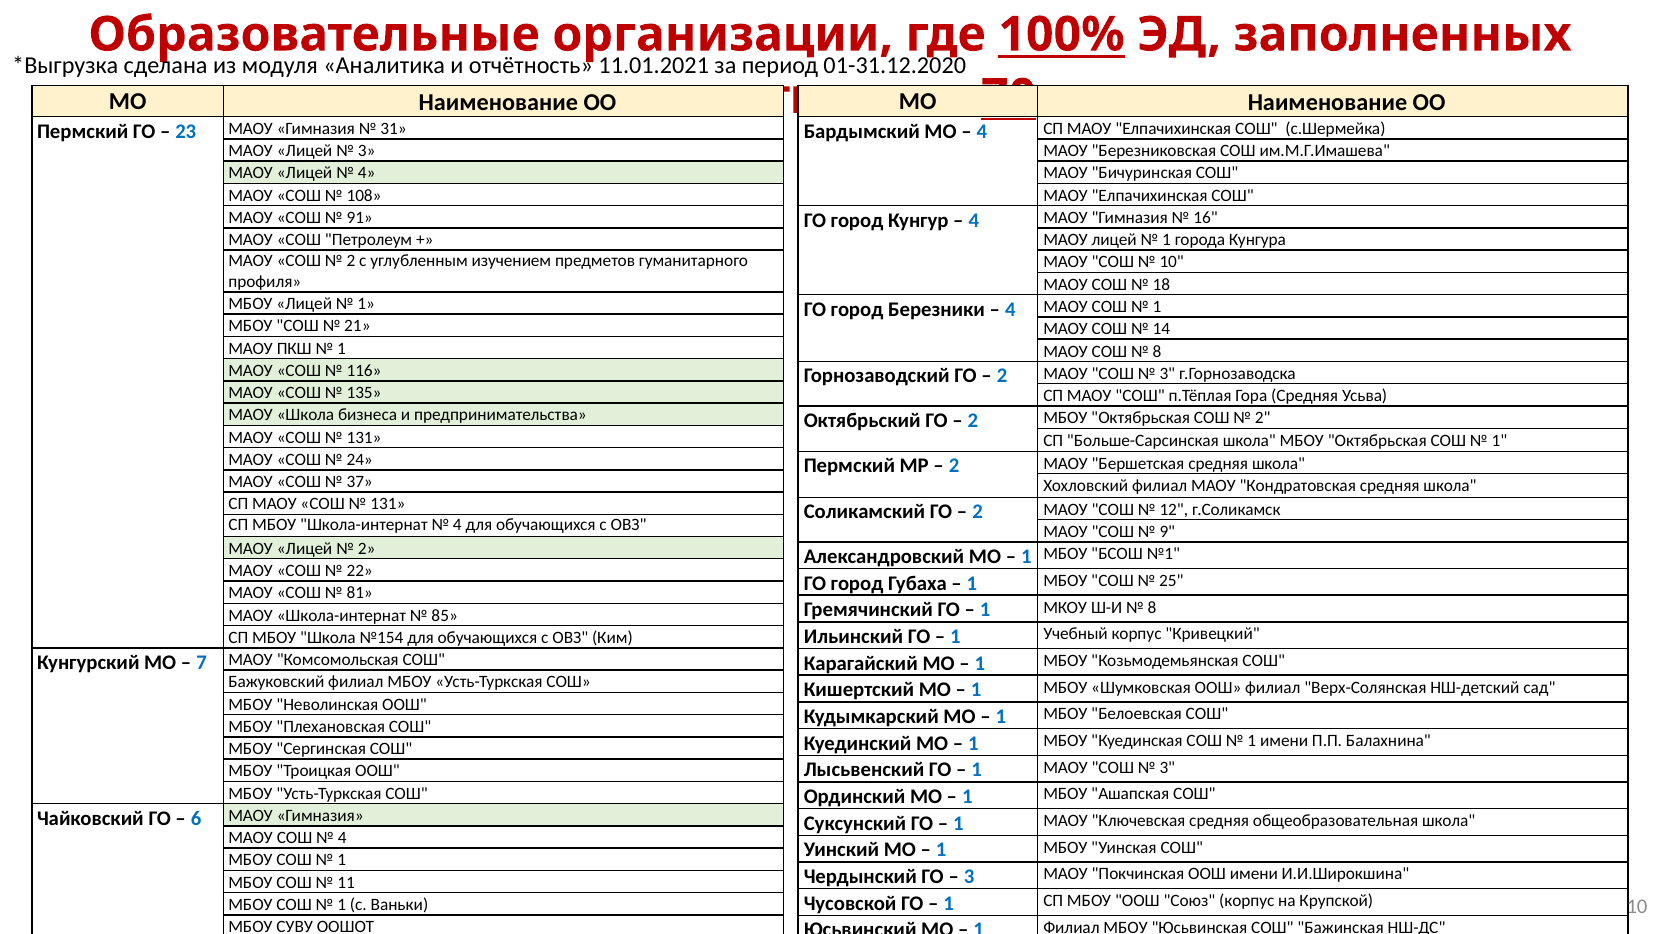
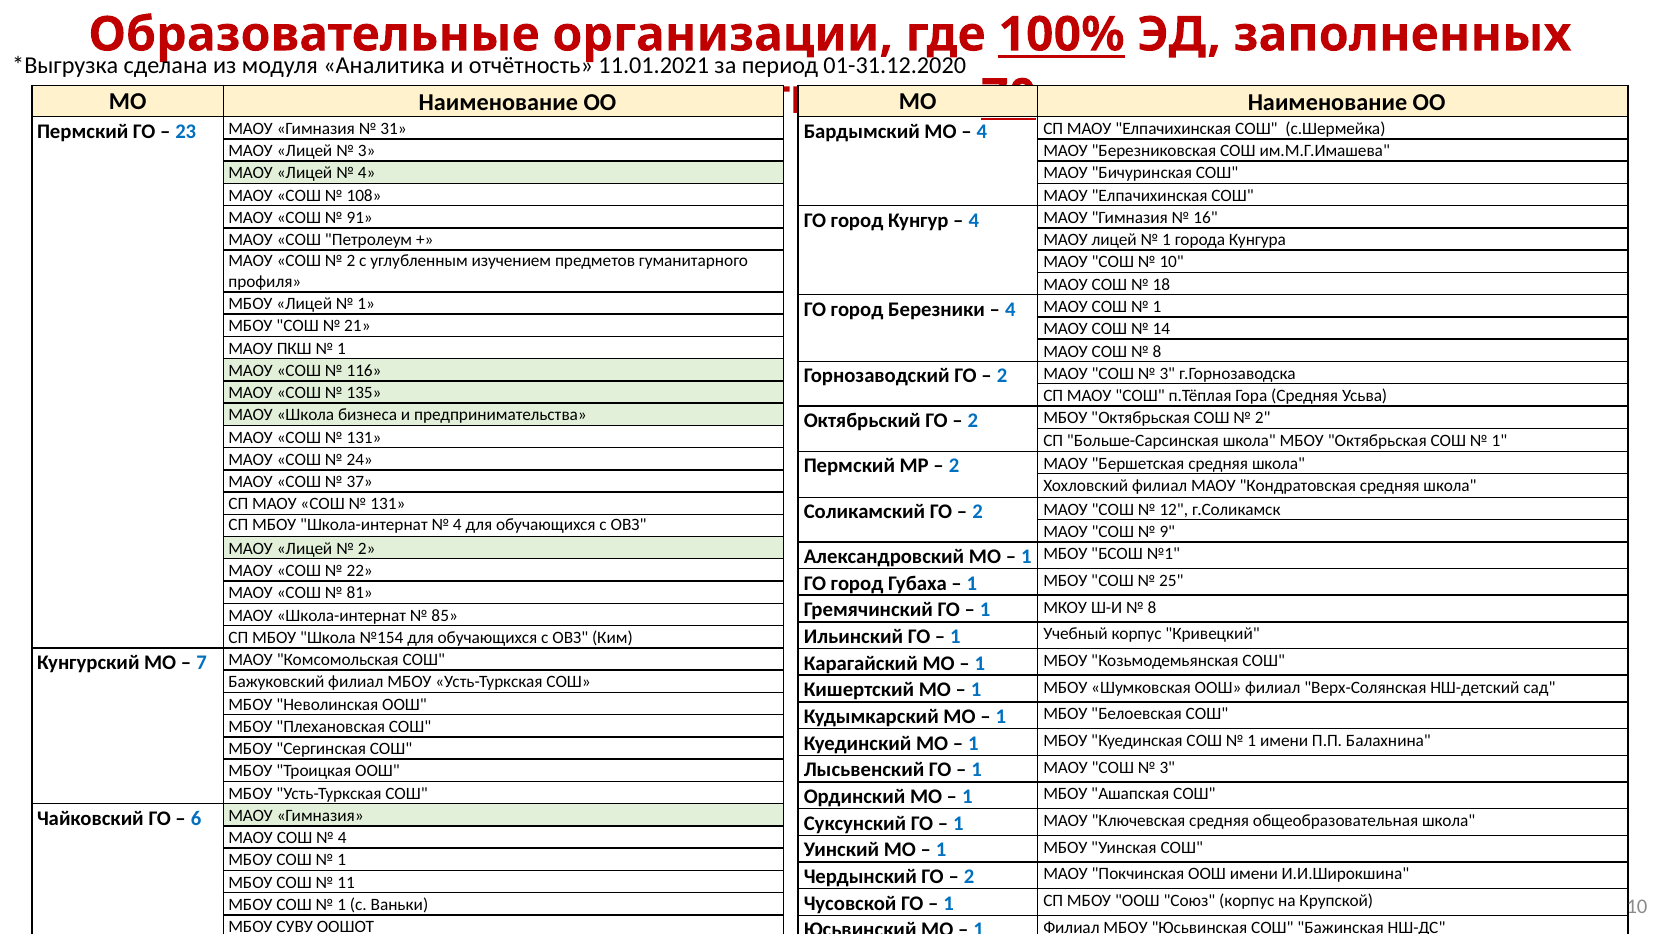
3: 3 -> 2 (969, 876)
